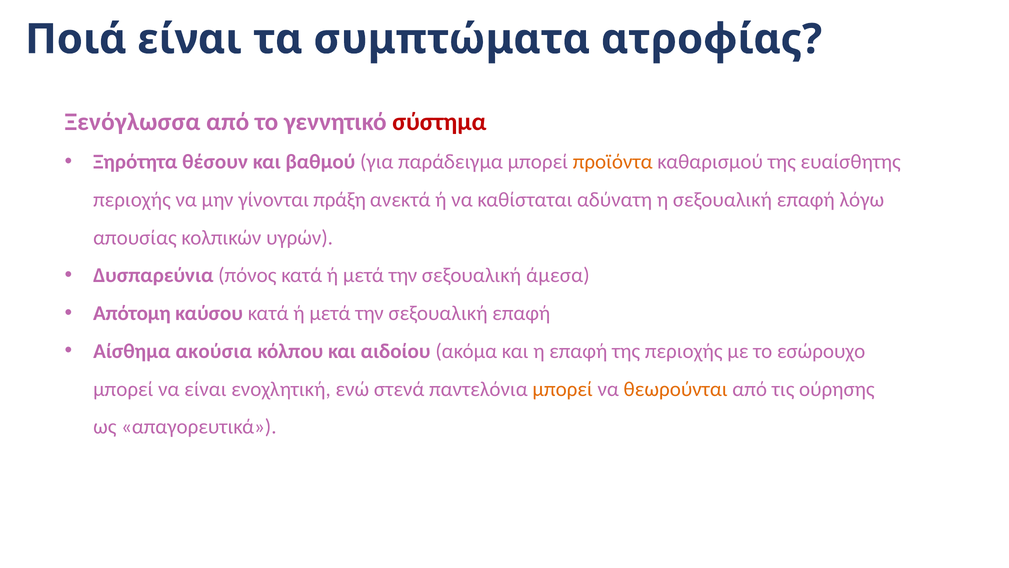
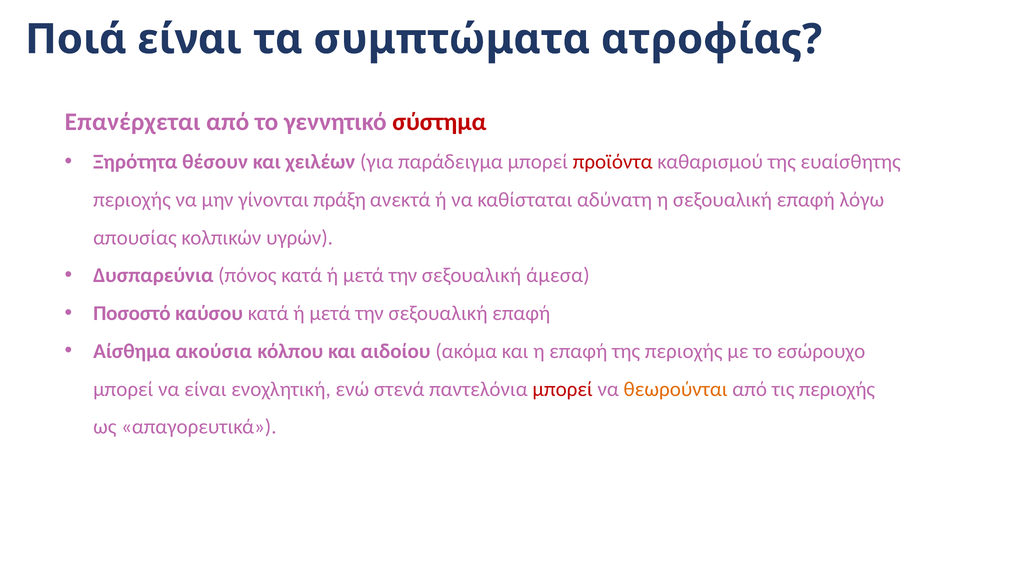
Ξενόγλωσσα: Ξενόγλωσσα -> Επανέρχεται (133, 122)
βαθμού: βαθμού -> χειλέων (320, 162)
προϊόντα colour: orange -> red (613, 162)
Απότομη: Απότομη -> Ποσοστό (132, 313)
μπορεί colour: orange -> red (563, 389)
τις ούρησης: ούρησης -> περιοχής (837, 389)
